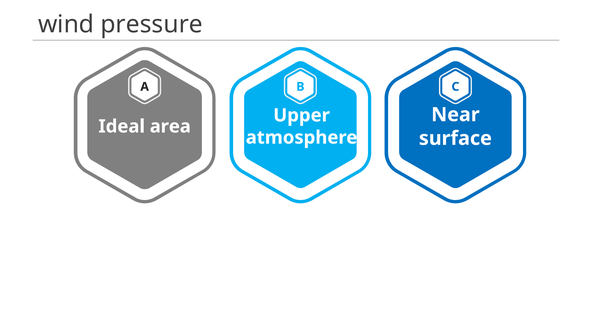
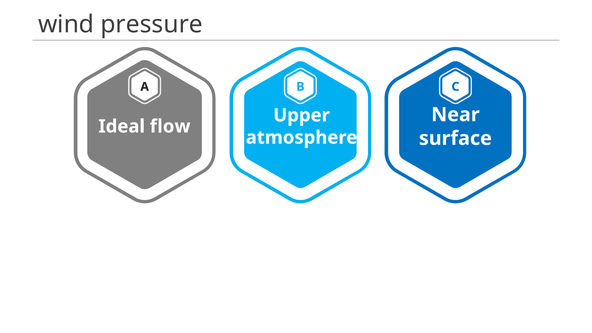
area: area -> flow (170, 126)
